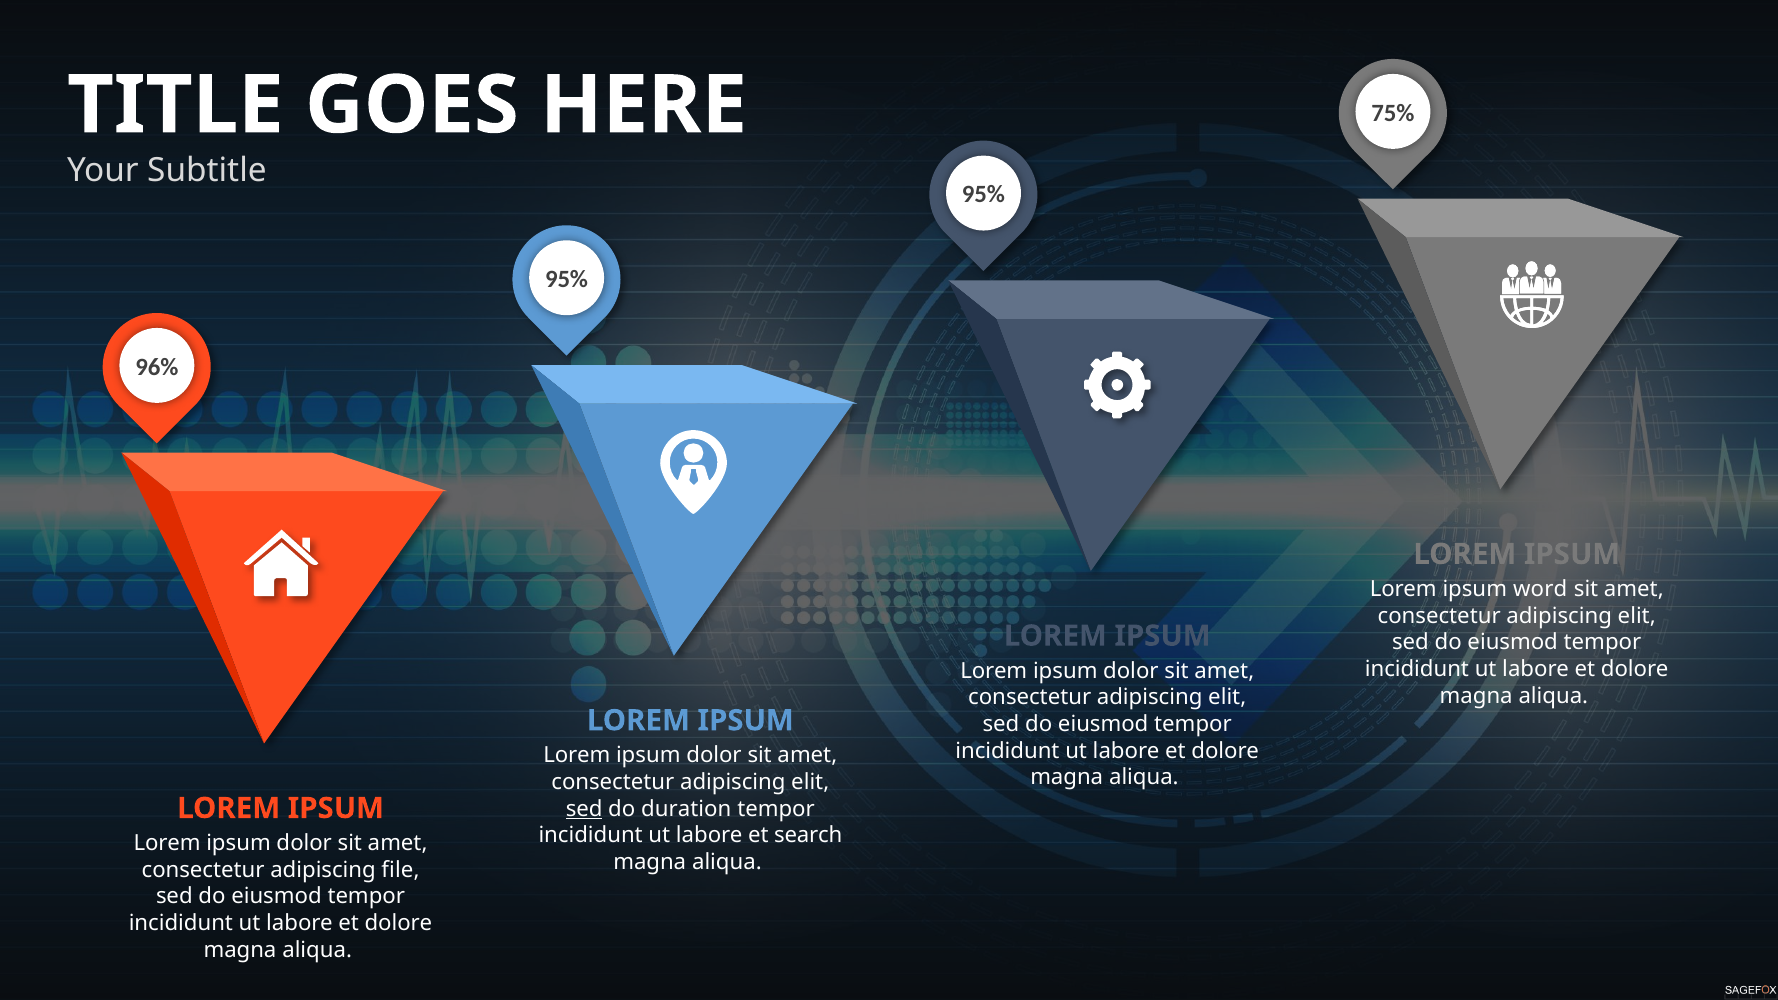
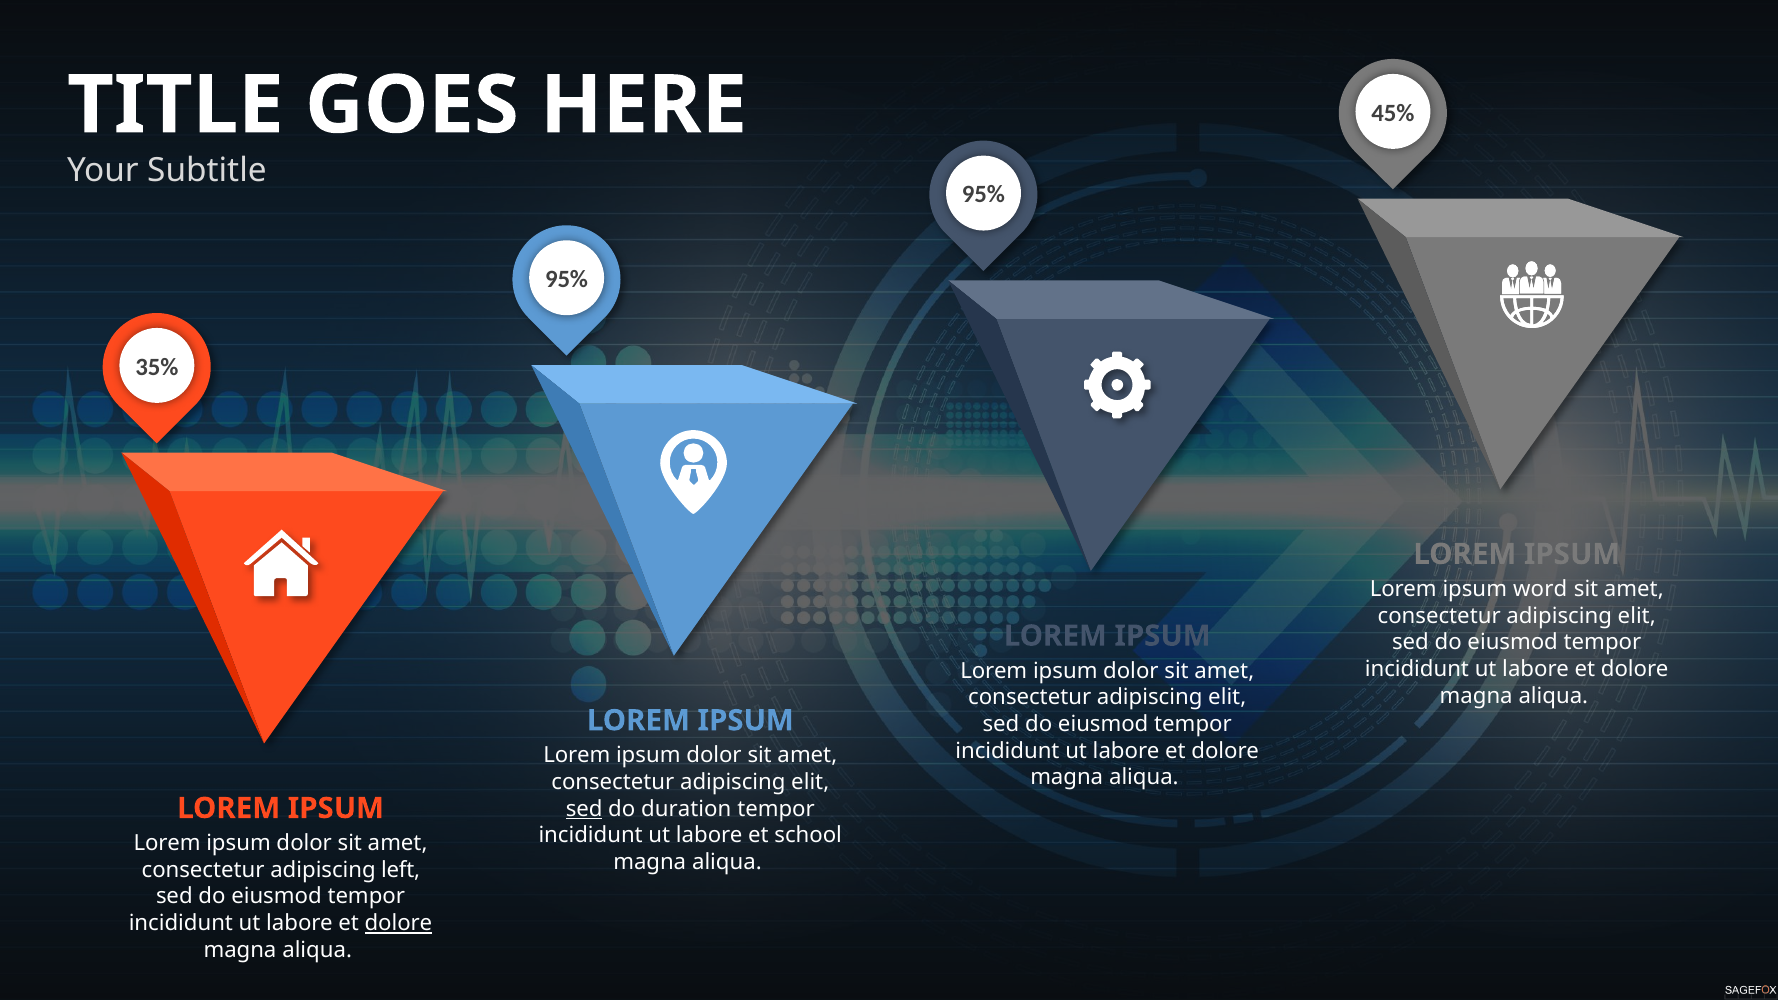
75%: 75% -> 45% (1393, 113)
96%: 96% -> 35% (157, 367)
search: search -> school (808, 836)
file: file -> left (401, 870)
dolore underline: none -> present (398, 923)
